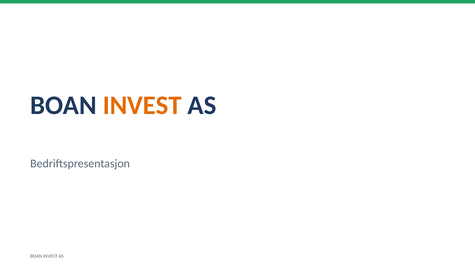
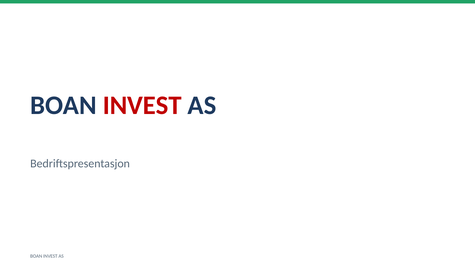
INVEST colour: orange -> red (142, 105)
